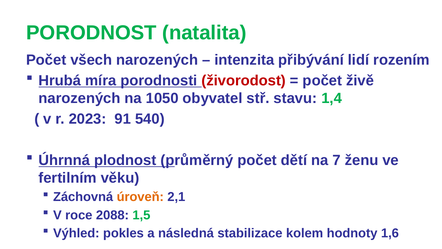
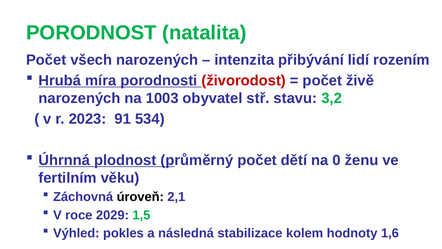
1050: 1050 -> 1003 (162, 98)
1,4: 1,4 -> 3,2 (332, 98)
540: 540 -> 534 (150, 119)
7: 7 -> 0 (337, 160)
úroveň colour: orange -> black (140, 197)
2088: 2088 -> 2029 (112, 215)
